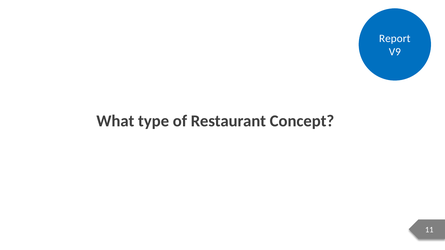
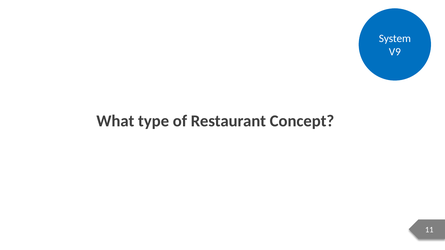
Report: Report -> System (395, 39)
